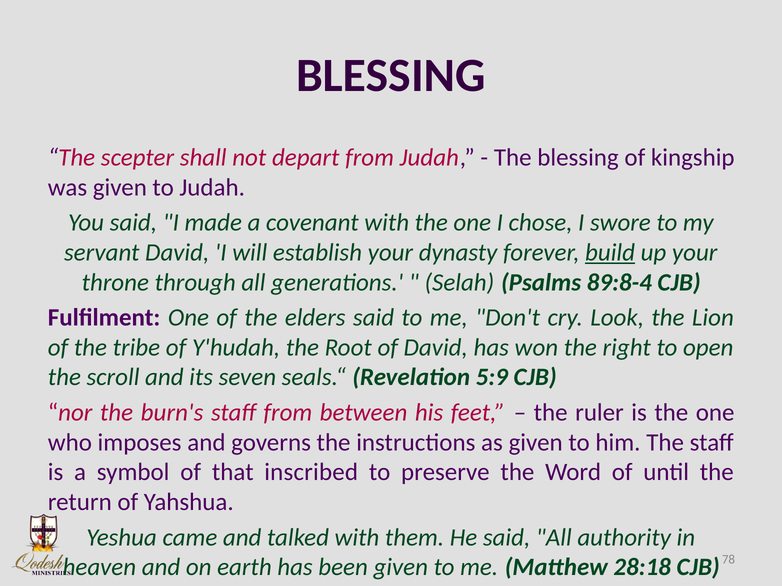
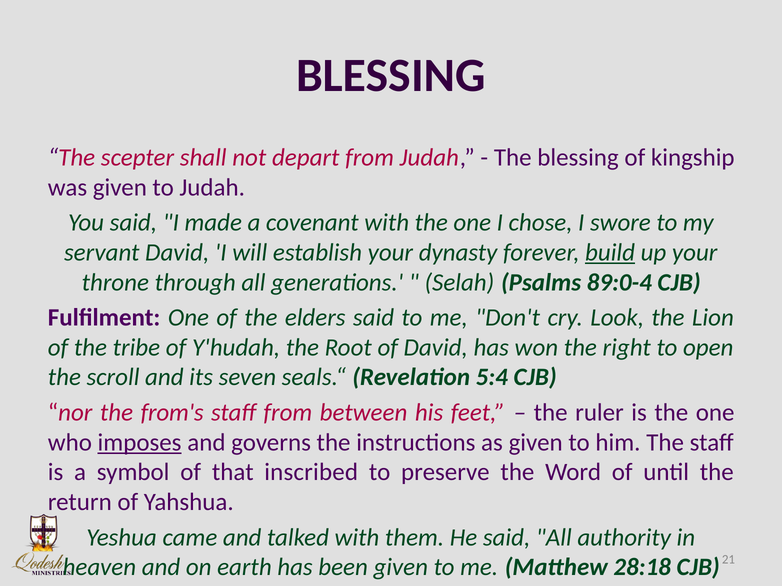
89:8-4: 89:8-4 -> 89:0-4 (619, 283)
5:9: 5:9 -> 5:4 (492, 378)
burn's: burn's -> from's (172, 413)
imposes underline: none -> present (140, 443)
78: 78 -> 21 (728, 560)
